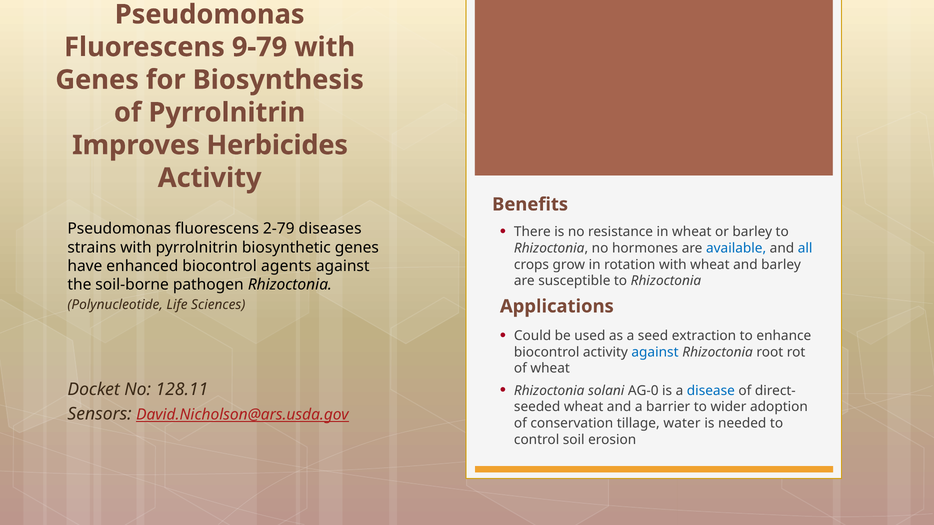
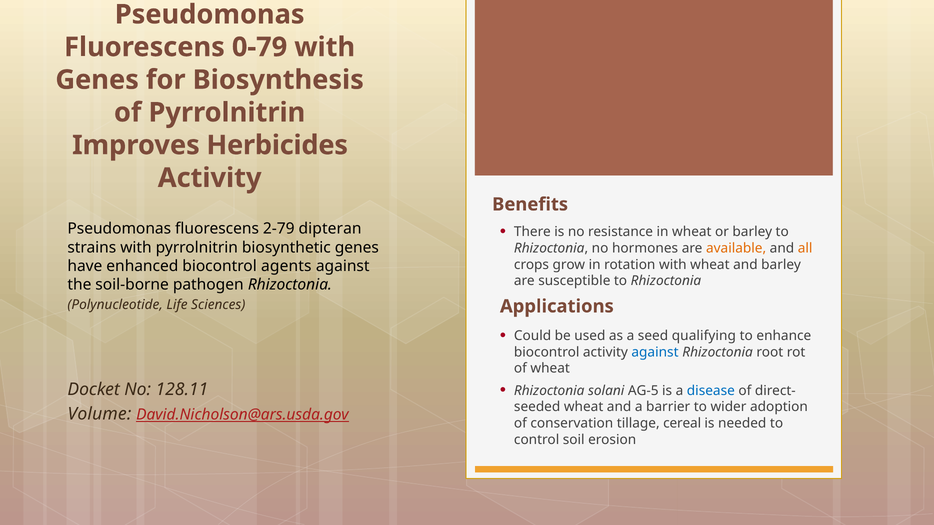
9-79: 9-79 -> 0-79 (260, 47)
diseases: diseases -> dipteran (330, 229)
available colour: blue -> orange (736, 248)
all colour: blue -> orange (805, 248)
extraction: extraction -> qualifying (704, 336)
AG-0: AG-0 -> AG-5 (643, 391)
Sensors: Sensors -> Volume (99, 414)
water: water -> cereal (682, 424)
